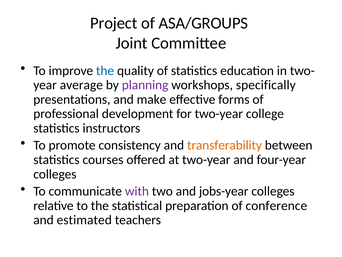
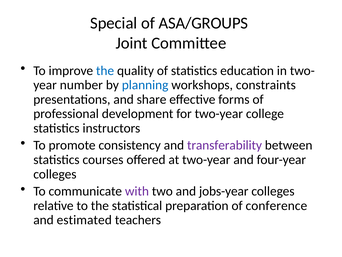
Project: Project -> Special (114, 23)
average: average -> number (81, 85)
planning colour: purple -> blue (145, 85)
specifically: specifically -> constraints (266, 85)
make: make -> share (152, 99)
transferability colour: orange -> purple (225, 145)
